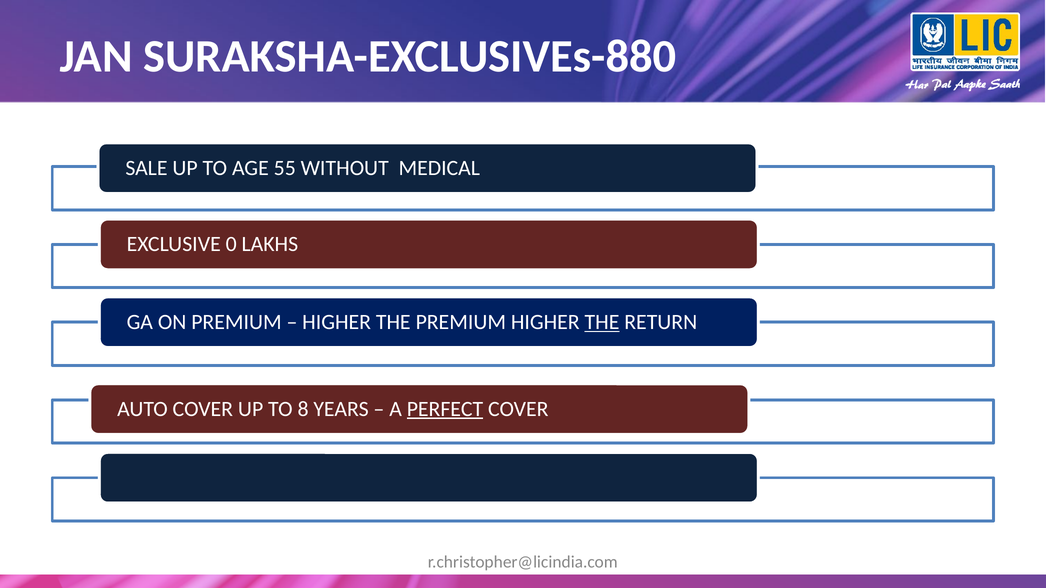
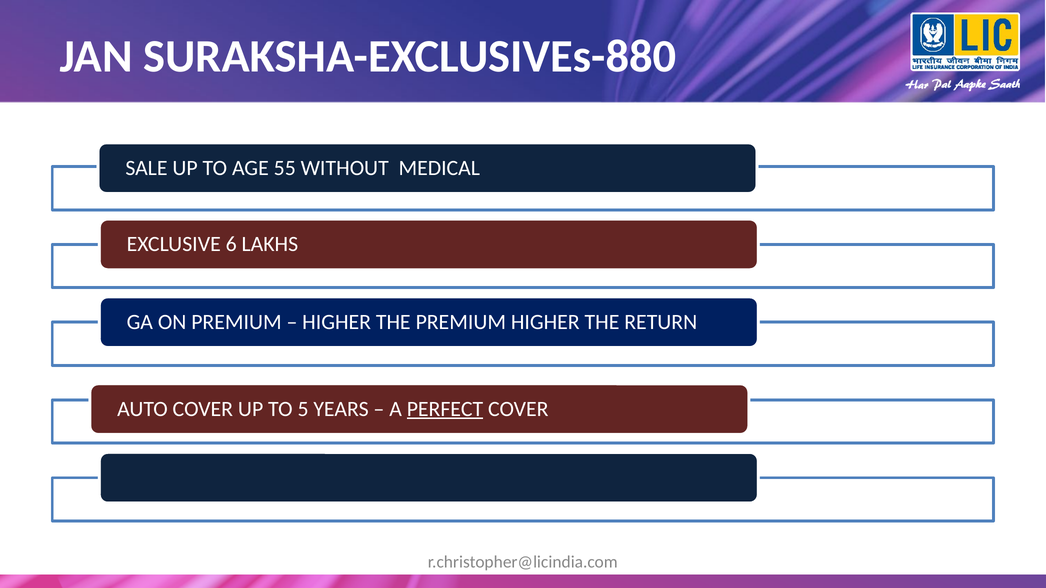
0: 0 -> 6 (231, 244)
THE underline: present -> none (602, 322)
8: 8 -> 5 (303, 409)
